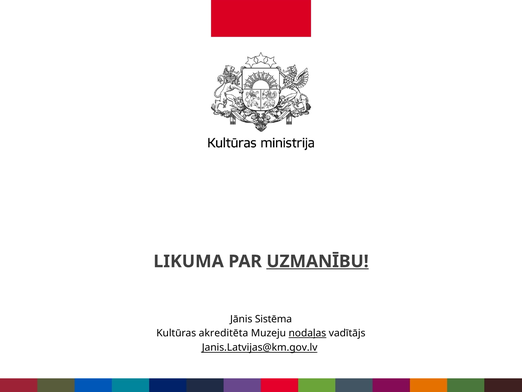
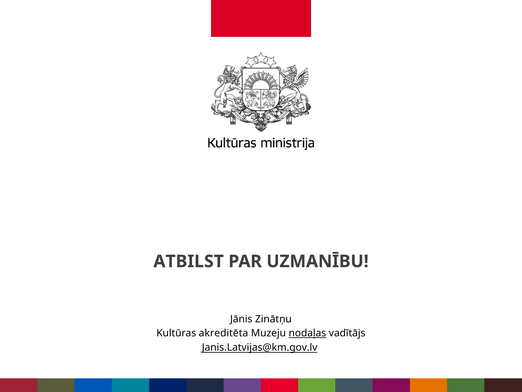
LIKUMA: LIKUMA -> ATBILST (189, 261)
UZMANĪBU underline: present -> none (317, 261)
Sistēma: Sistēma -> Zinātņu (273, 319)
